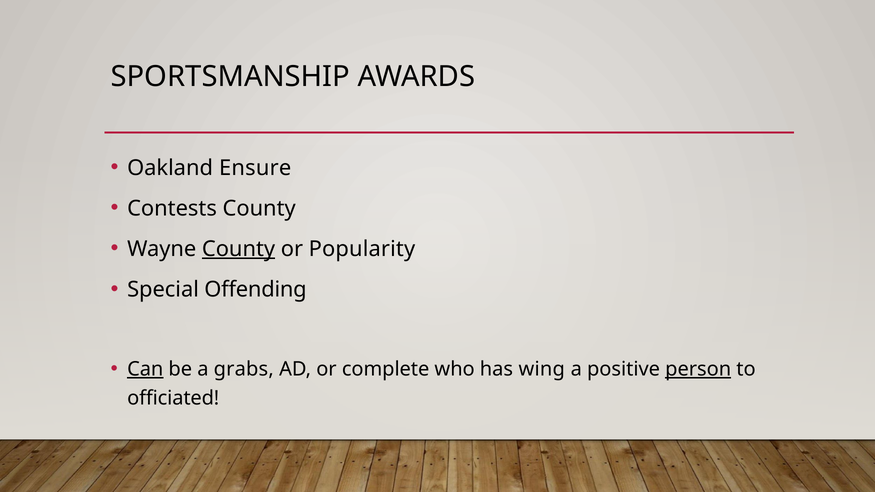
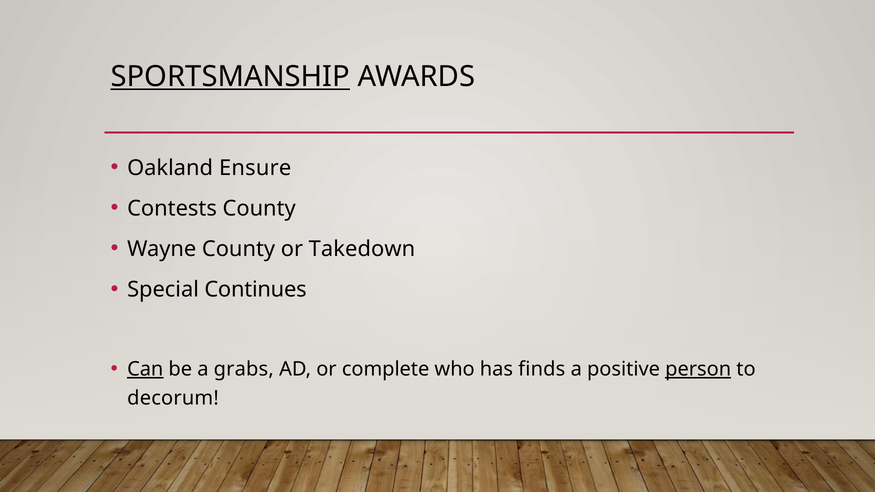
SPORTSMANSHIP underline: none -> present (230, 77)
County underline: present -> none (239, 249)
Popularity: Popularity -> Takedown (362, 249)
Offending: Offending -> Continues (256, 290)
wing: wing -> finds (542, 369)
officiated: officiated -> decorum (173, 398)
